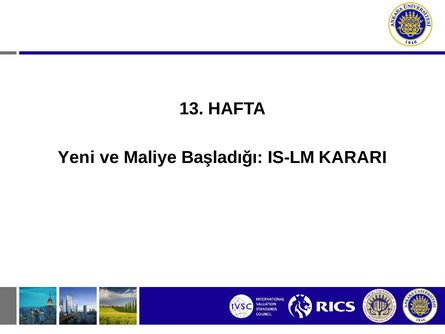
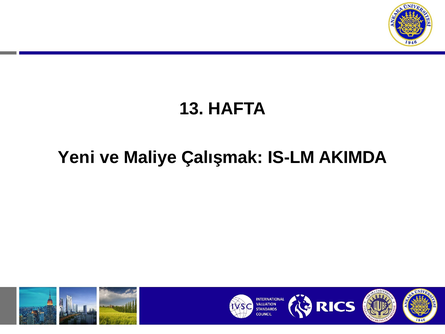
Başladığı: Başladığı -> Çalışmak (222, 157)
KARARI: KARARI -> AKIMDA (353, 157)
